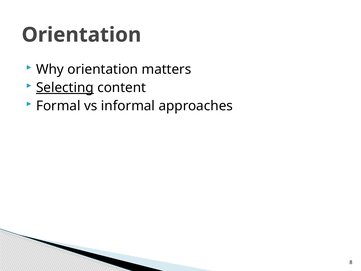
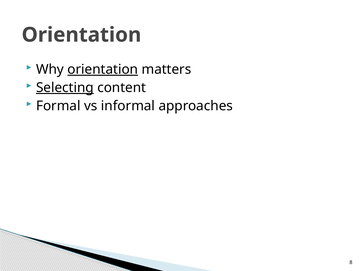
orientation underline: none -> present (103, 69)
